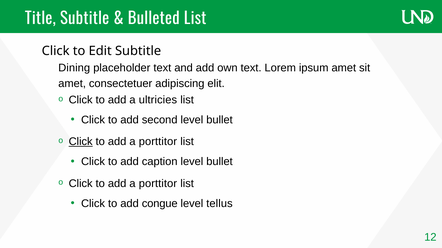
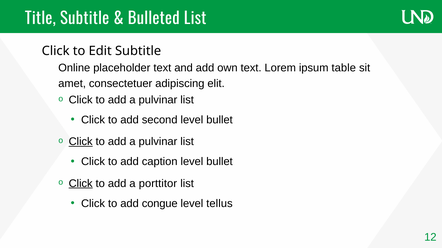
Dining: Dining -> Online (74, 68)
ipsum amet: amet -> table (344, 68)
ultricies: ultricies -> pulvinar (158, 100)
porttitor: porttitor -> pulvinar (158, 142)
Click underline: none -> present (81, 184)
